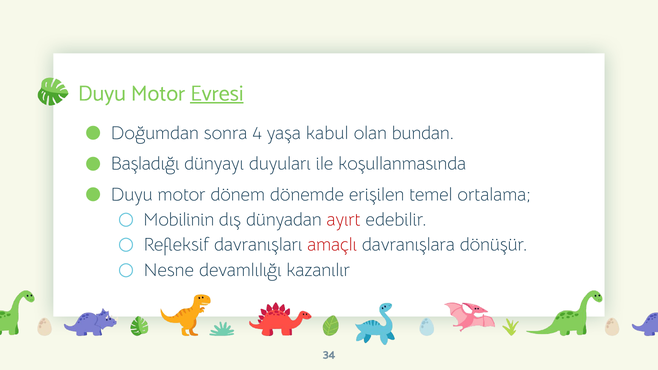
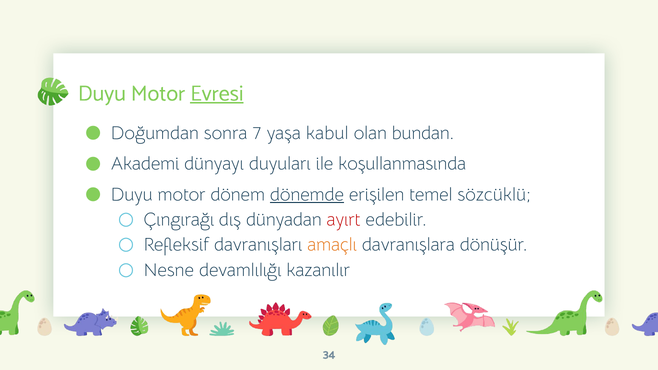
4: 4 -> 7 (257, 133)
Başladığı: Başladığı -> Akademi (145, 164)
dönemde underline: none -> present (307, 195)
ortalama: ortalama -> sözcüklü (494, 195)
Mobilinin: Mobilinin -> Çıngırağı (179, 220)
amaçlı colour: red -> orange (332, 245)
